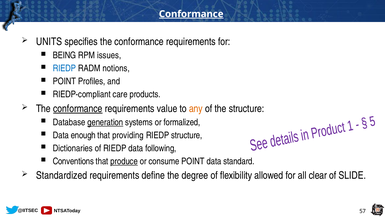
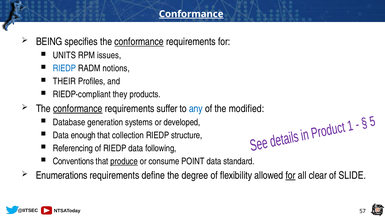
UNITS: UNITS -> BEING (49, 42)
conformance underline: none -> present (139, 42)
BEING: BEING -> UNITS (64, 55)
POINT: POINT -> THEIR (64, 81)
care: care -> they (120, 94)
value: value -> suffer (167, 108)
any colour: orange -> blue (196, 108)
the structure: structure -> modified (246, 108)
generation underline: present -> none (105, 122)
formalized: formalized -> developed (182, 122)
providing: providing -> collection (128, 135)
Dictionaries: Dictionaries -> Referencing (73, 148)
Standardized: Standardized -> Enumerations (62, 175)
for underline: none -> present (291, 175)
